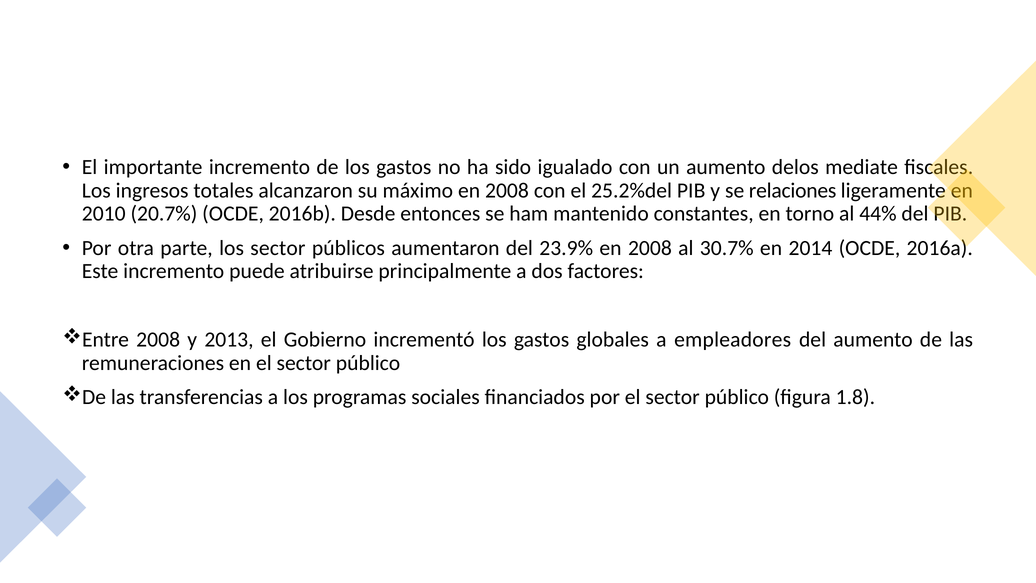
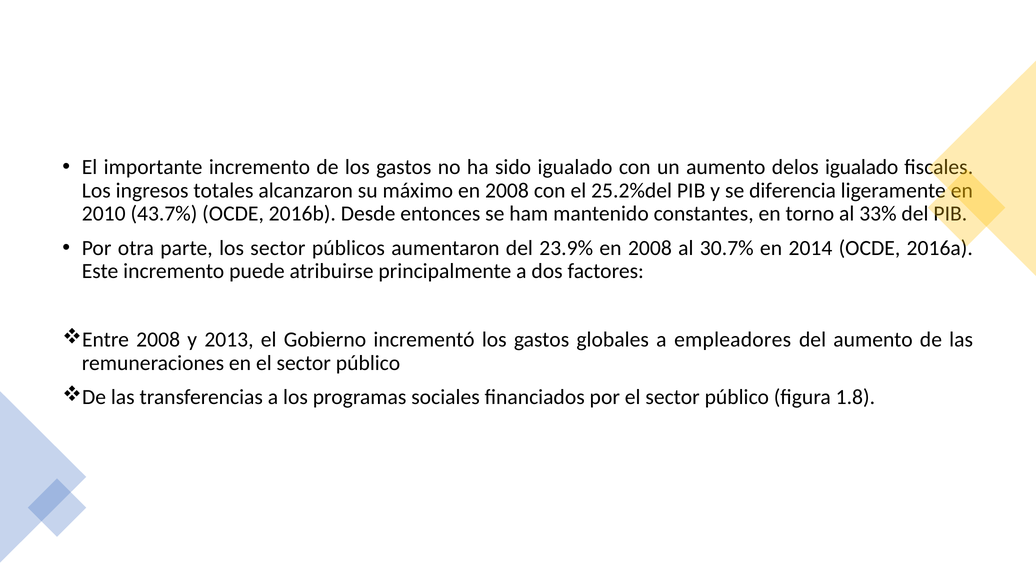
delos mediate: mediate -> igualado (862, 167)
relaciones: relaciones -> diferencia (793, 190)
20.7%: 20.7% -> 43.7% (164, 214)
44%: 44% -> 33% (878, 214)
